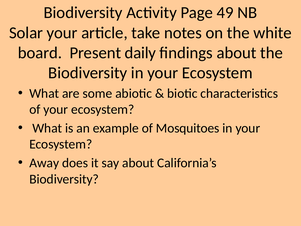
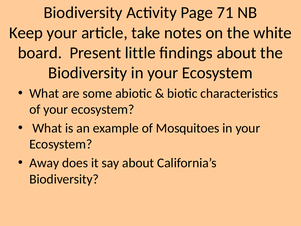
49: 49 -> 71 (225, 13)
Solar: Solar -> Keep (26, 33)
daily: daily -> little (140, 53)
